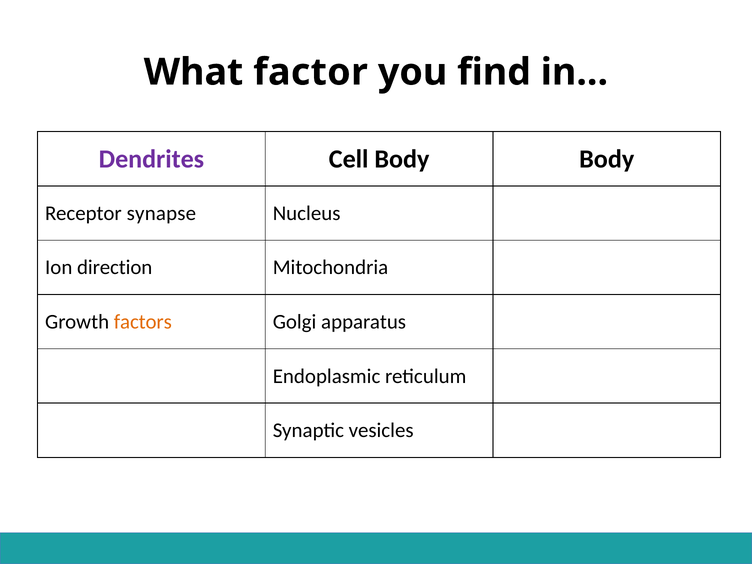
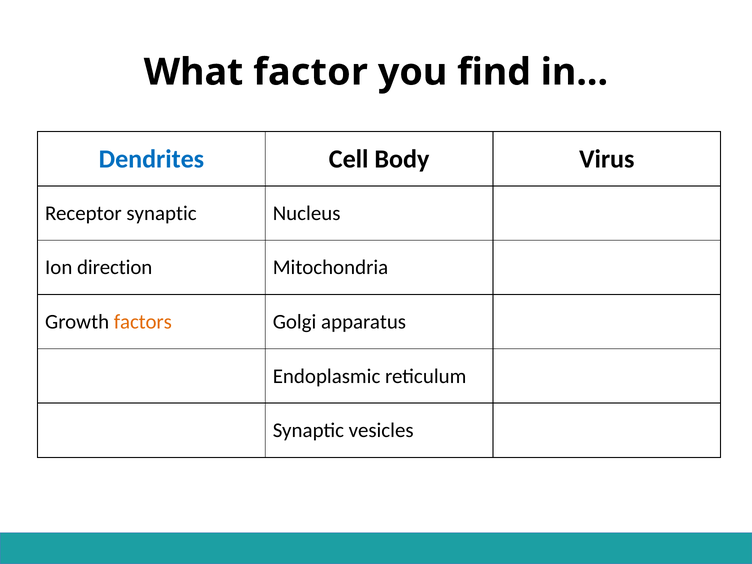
Dendrites colour: purple -> blue (151, 159)
Body Body: Body -> Virus (607, 159)
Receptor synapse: synapse -> synaptic (162, 213)
